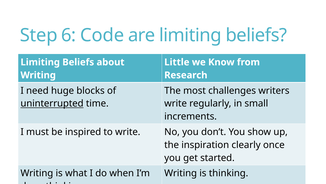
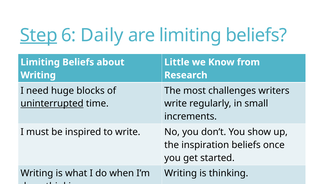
Step underline: none -> present (39, 35)
Code: Code -> Daily (102, 35)
inspiration clearly: clearly -> beliefs (246, 144)
